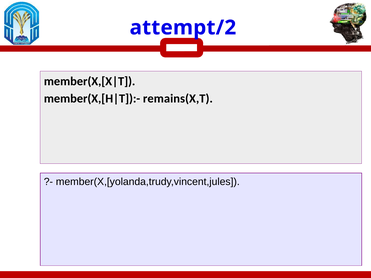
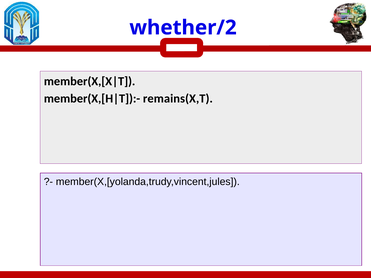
attempt/2: attempt/2 -> whether/2 (183, 28)
